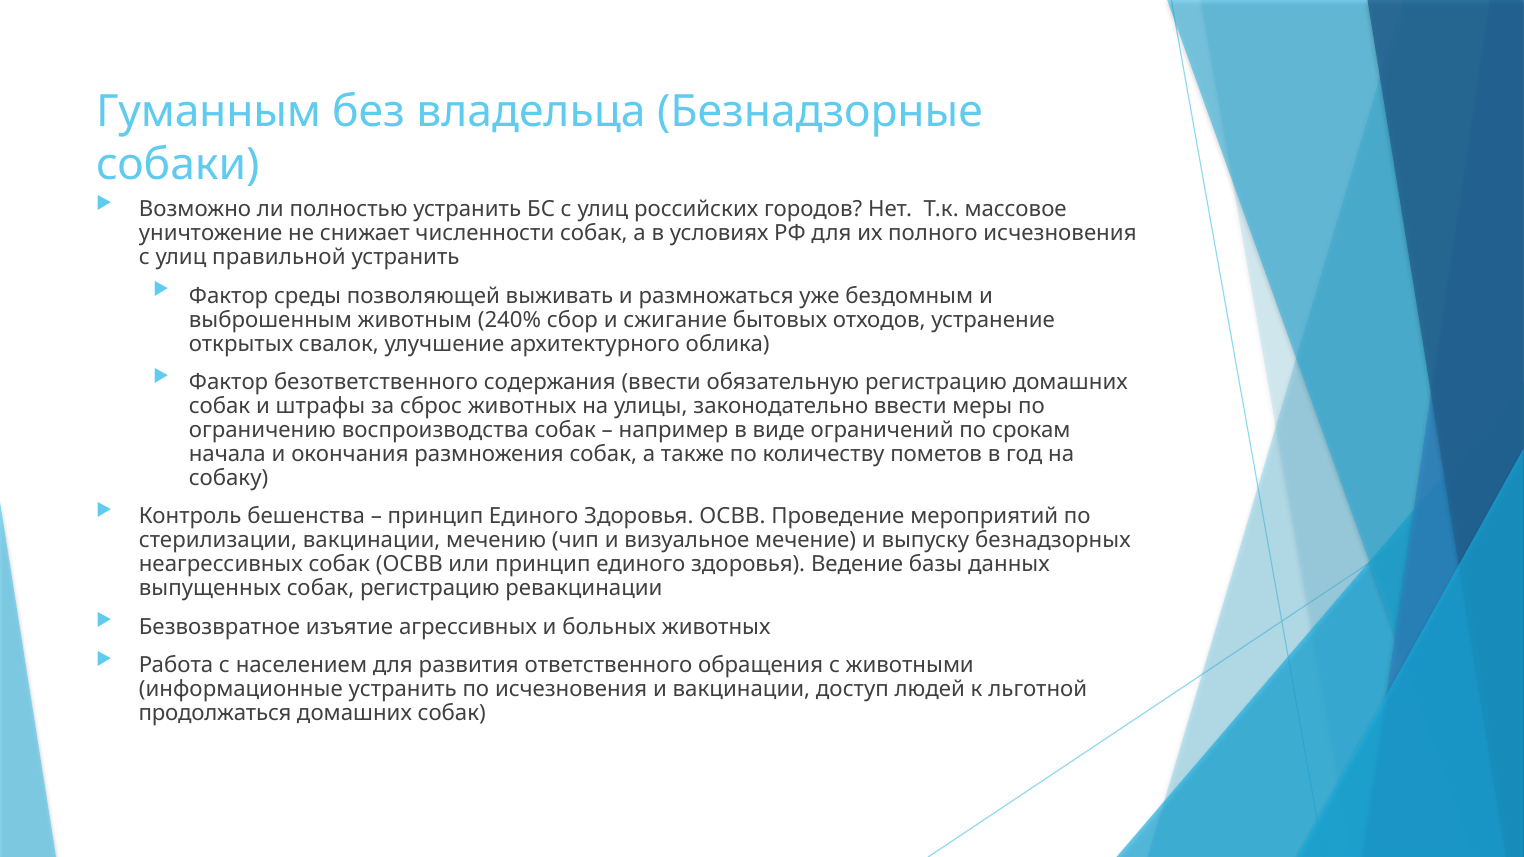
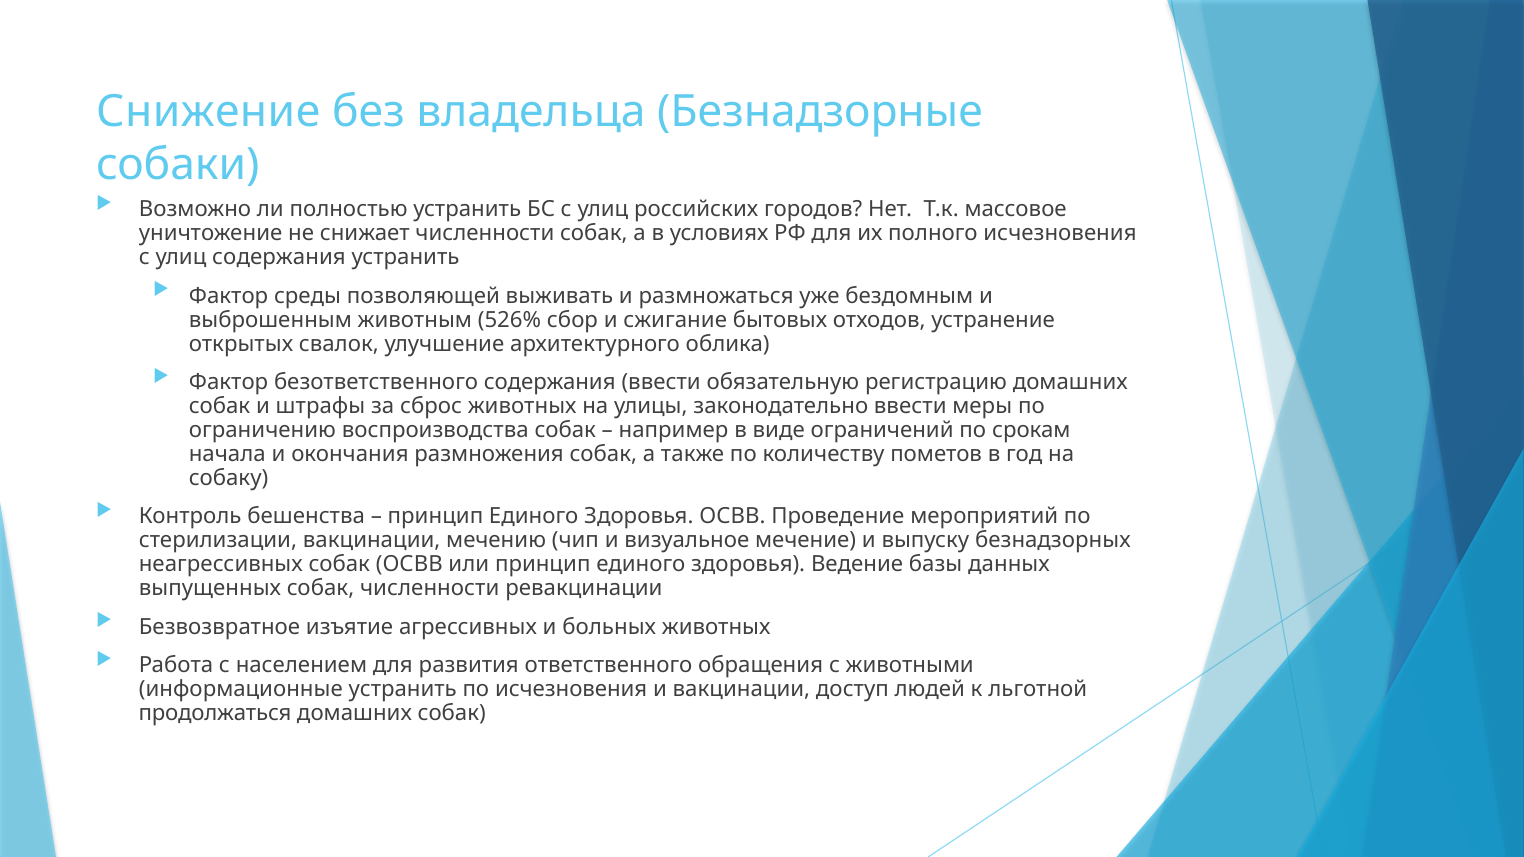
Гуманным: Гуманным -> Снижение (208, 112)
улиц правильной: правильной -> содержания (279, 258)
240%: 240% -> 526% (510, 320)
собак регистрацию: регистрацию -> численности (430, 589)
